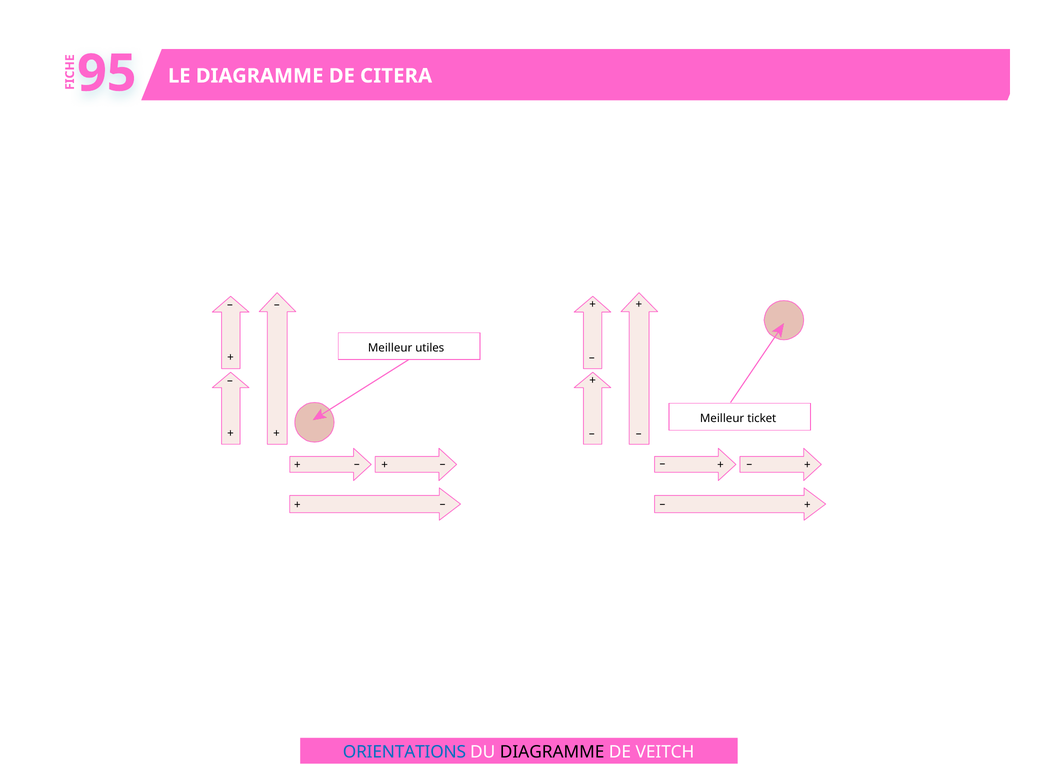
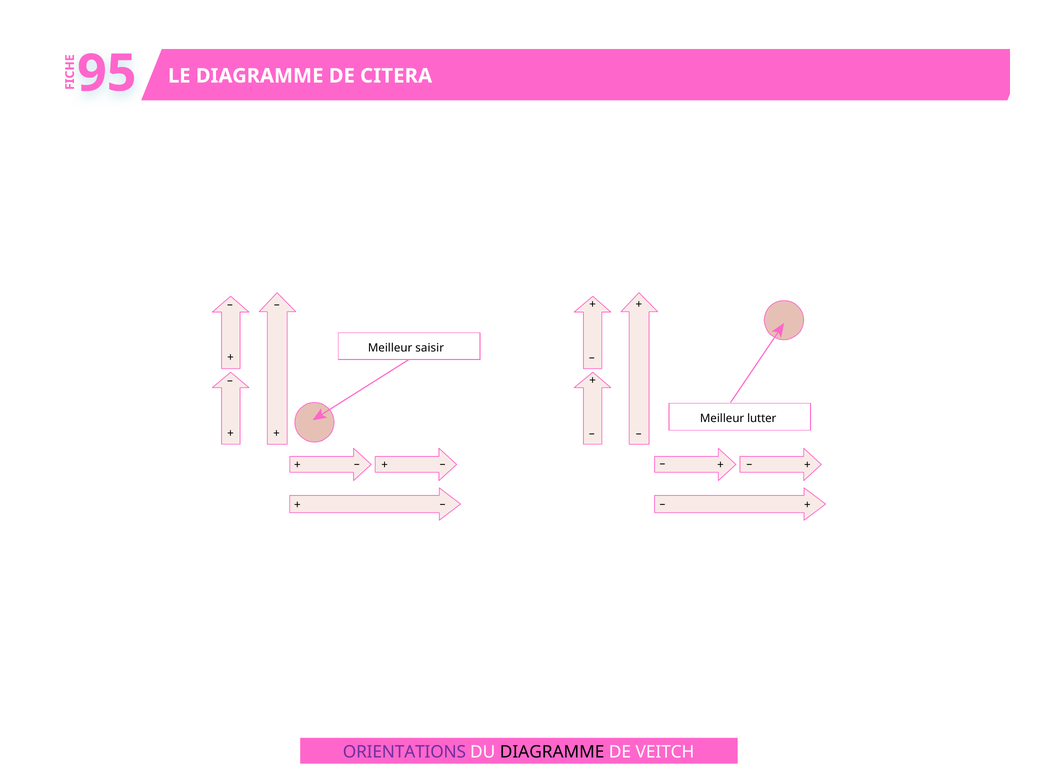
utiles: utiles -> saisir (430, 348)
ticket: ticket -> lutter (762, 419)
ORIENTATIONS colour: blue -> purple (404, 752)
